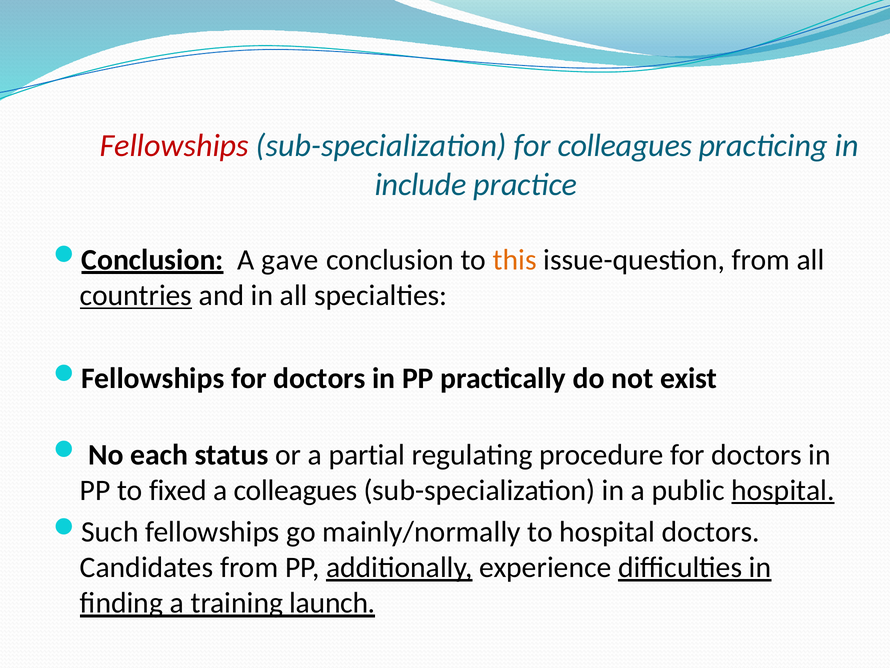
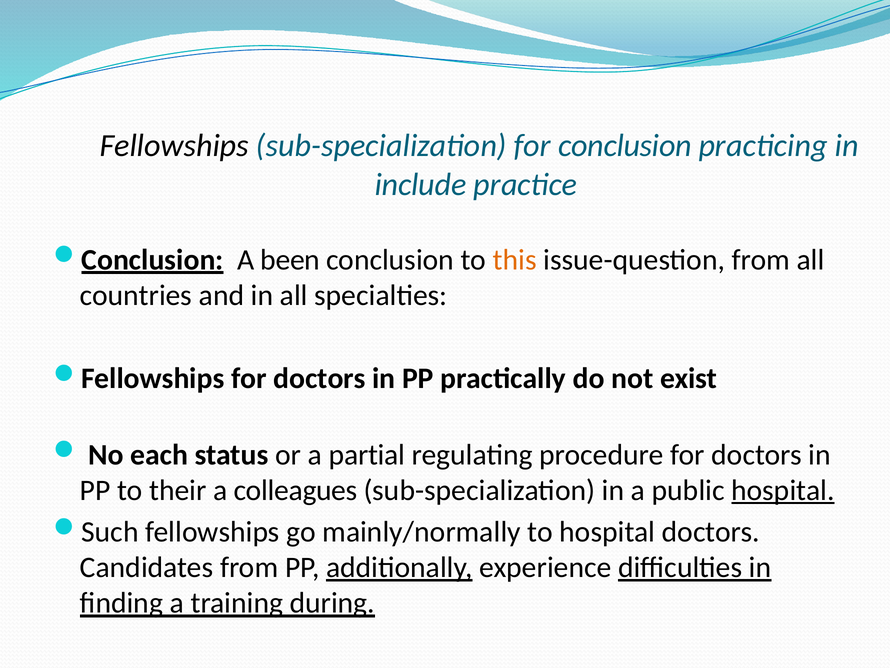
Fellowships colour: red -> black (174, 146)
for colleagues: colleagues -> conclusion (625, 146)
gave: gave -> been (290, 260)
countries underline: present -> none (136, 295)
fixed: fixed -> their (178, 490)
launch: launch -> during (332, 603)
